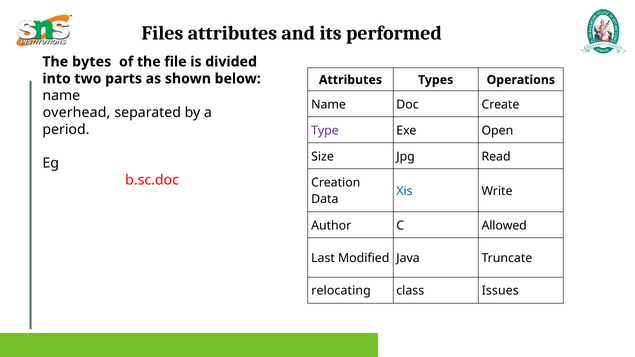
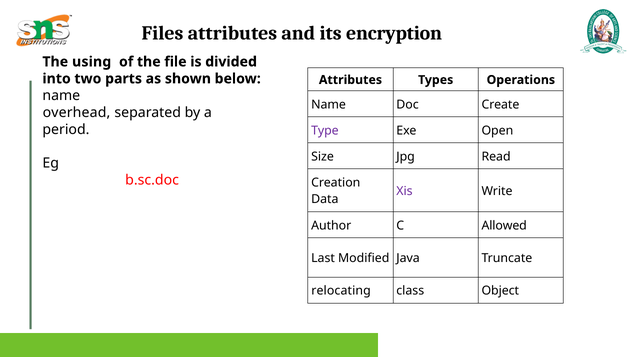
performed: performed -> encryption (394, 33)
bytes: bytes -> using (92, 62)
Xis colour: blue -> purple (405, 191)
Issues: Issues -> Object (500, 291)
